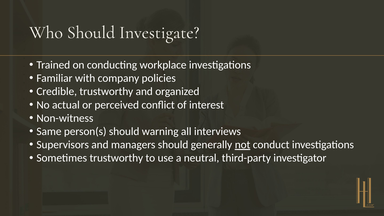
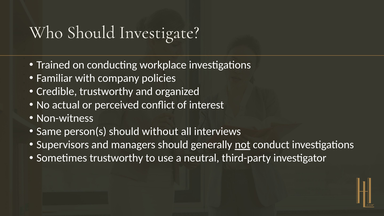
warning: warning -> without (160, 131)
